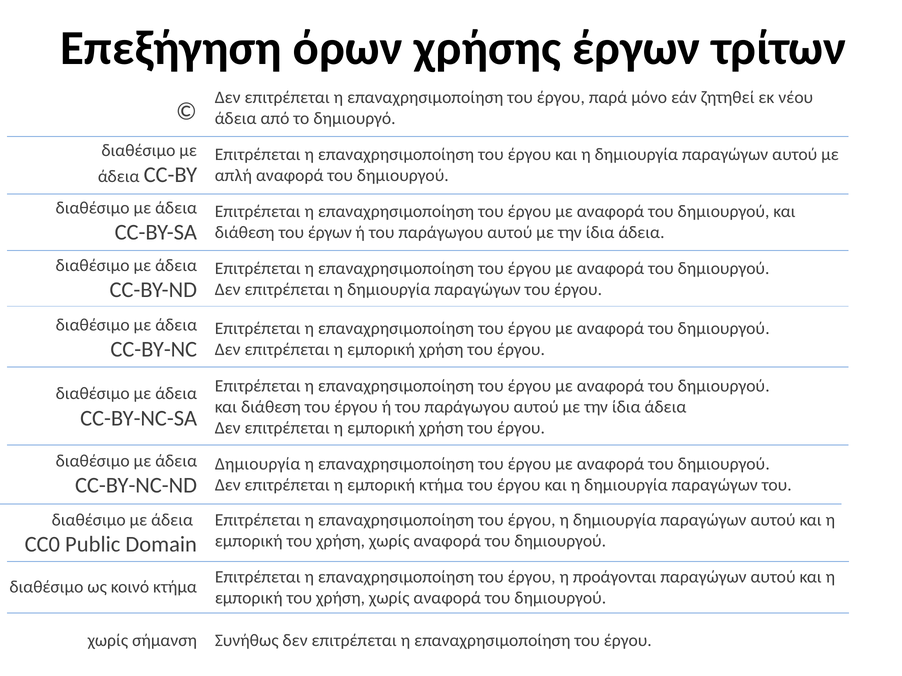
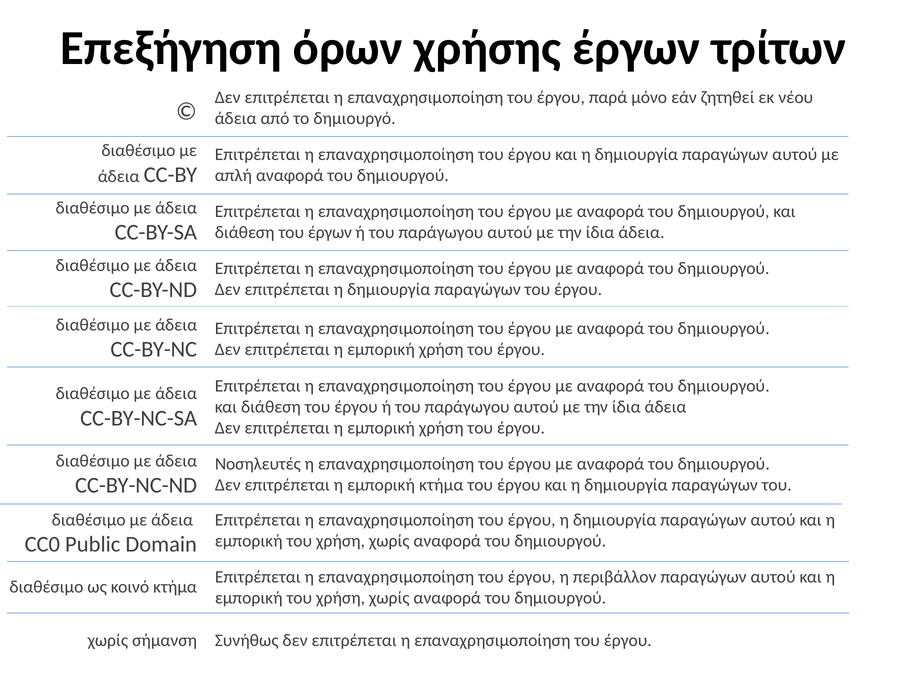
Δημιουργία: Δημιουργία -> Νοσηλευτές (258, 464)
προάγονται: προάγονται -> περιβάλλον (615, 577)
